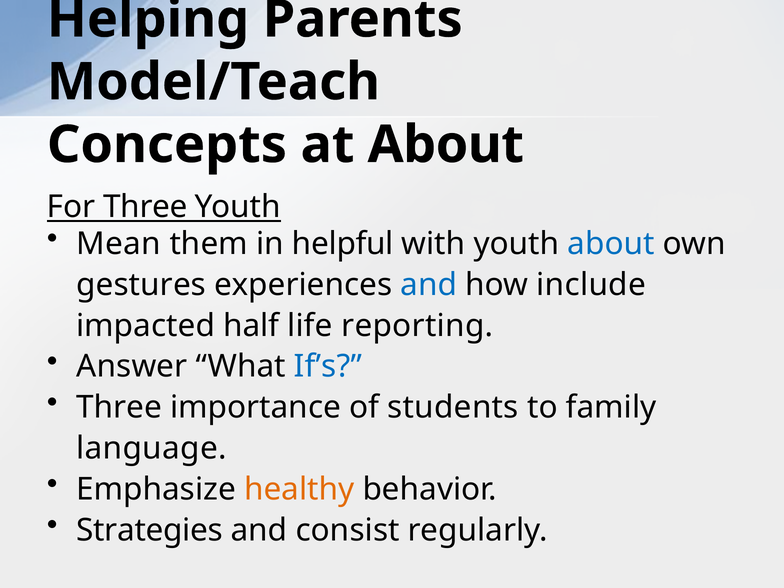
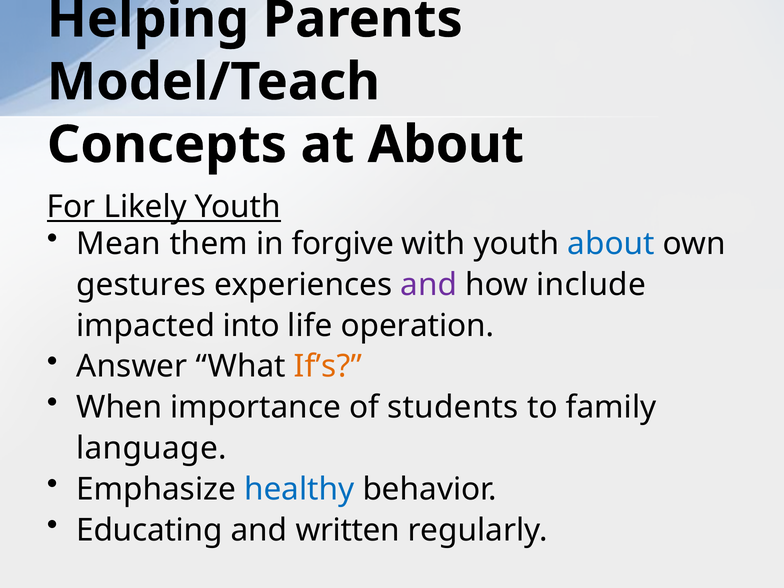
For Three: Three -> Likely (145, 207)
helpful: helpful -> forgive (343, 244)
and colour: blue -> purple (429, 285)
half: half -> into (251, 326)
reporting: reporting -> operation (418, 326)
If’s colour: blue -> orange (328, 367)
Three: Three -> When (119, 407)
healthy colour: orange -> blue (299, 489)
Strategies: Strategies -> Educating (149, 530)
consist: consist -> written (348, 530)
